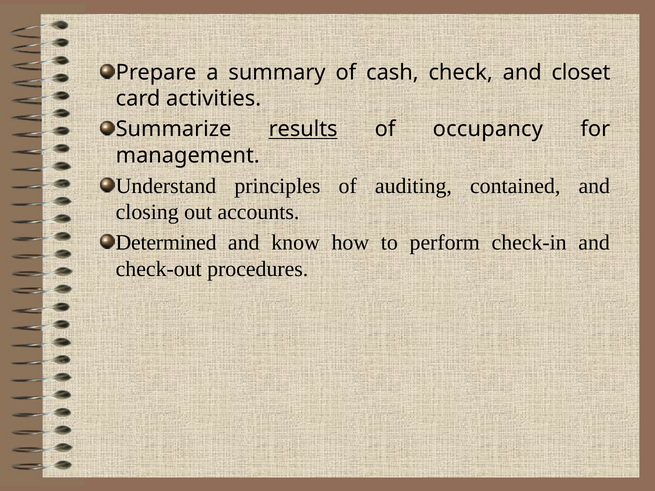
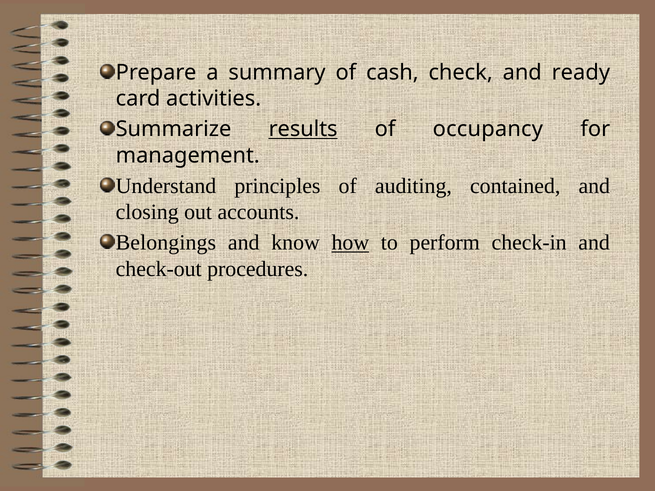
closet: closet -> ready (581, 73)
Determined: Determined -> Belongings (166, 243)
how underline: none -> present (350, 243)
